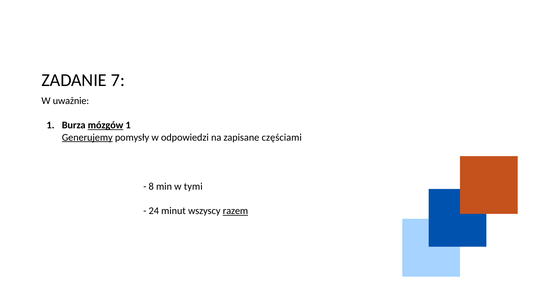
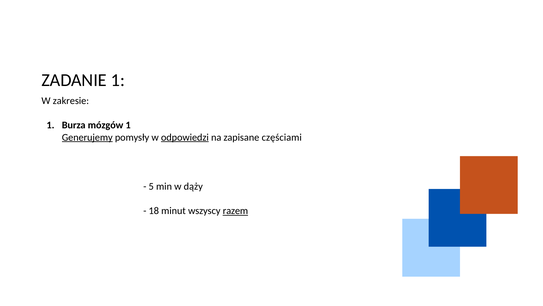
ZADANIE 7: 7 -> 1 (118, 80)
uważnie: uważnie -> zakresie (71, 100)
mózgów underline: present -> none (106, 125)
odpowiedzi underline: none -> present (185, 137)
8: 8 -> 5 (151, 186)
tymi: tymi -> dąży (193, 186)
24: 24 -> 18 (154, 210)
